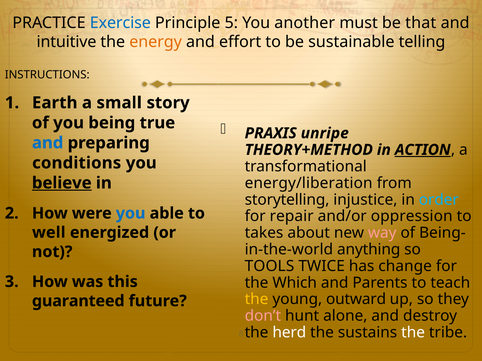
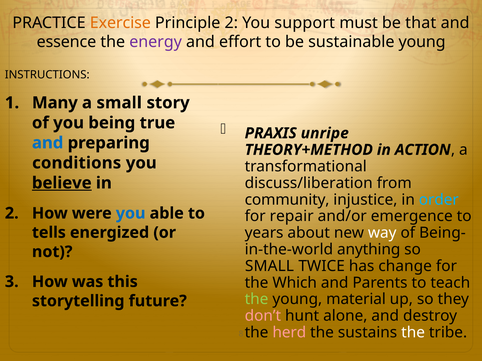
Exercise colour: blue -> orange (120, 23)
Principle 5: 5 -> 2 (231, 23)
another: another -> support (305, 23)
intuitive: intuitive -> essence (66, 42)
energy colour: orange -> purple (156, 42)
sustainable telling: telling -> young (422, 42)
Earth: Earth -> Many (55, 103)
ACTION underline: present -> none (423, 150)
energy/liberation: energy/liberation -> discuss/liberation (309, 183)
storytelling: storytelling -> community (287, 200)
oppression: oppression -> emergence (412, 217)
takes: takes -> years (264, 233)
way colour: pink -> white (382, 233)
well: well -> tells (49, 233)
TOOLS: TOOLS -> SMALL (269, 266)
the colour: yellow -> light green (257, 300)
outward: outward -> material (356, 300)
guaranteed: guaranteed -> storytelling (78, 301)
herd colour: white -> pink (289, 333)
